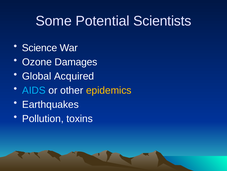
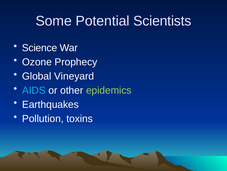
Damages: Damages -> Prophecy (76, 62)
Acquired: Acquired -> Vineyard (74, 76)
epidemics colour: yellow -> light green (109, 90)
